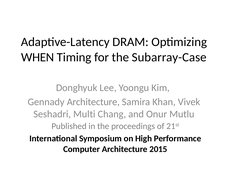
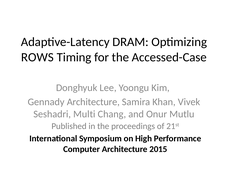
WHEN: WHEN -> ROWS (37, 57)
Subarray-Case: Subarray-Case -> Accessed-Case (169, 57)
